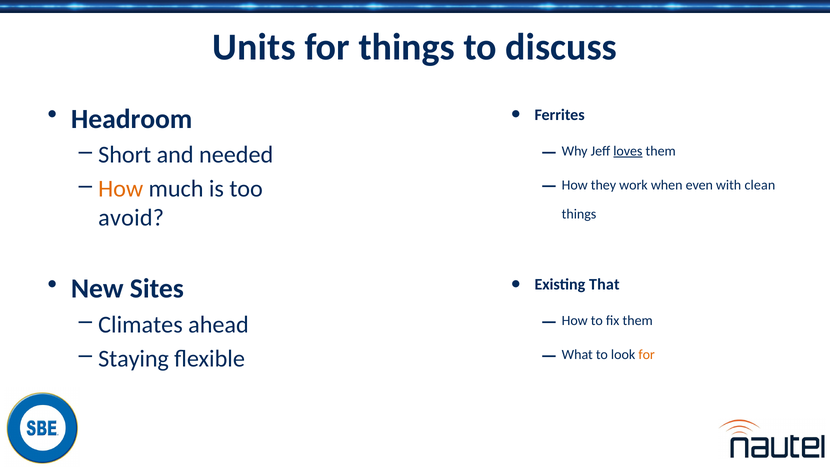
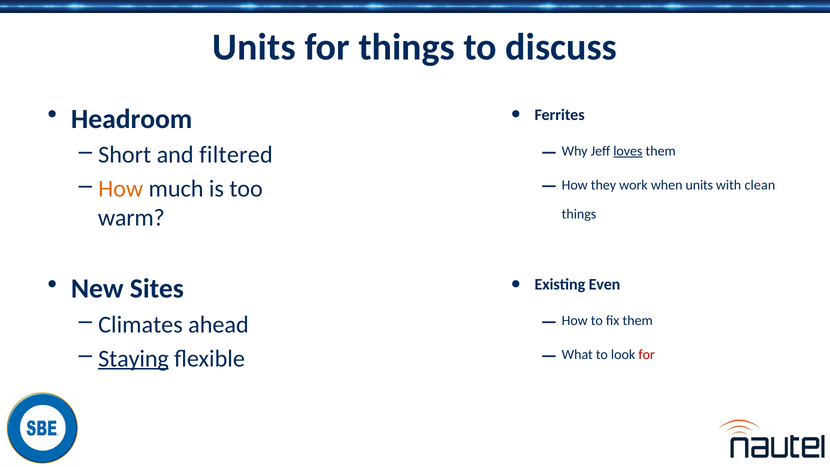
needed: needed -> filtered (236, 155)
when even: even -> units (699, 185)
avoid: avoid -> warm (131, 218)
That: That -> Even (604, 284)
Staying underline: none -> present (134, 358)
for colour: orange -> red (647, 355)
